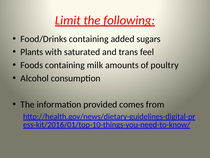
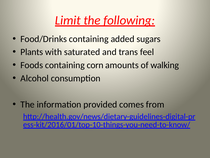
milk: milk -> corn (95, 65)
poultry: poultry -> walking (165, 65)
